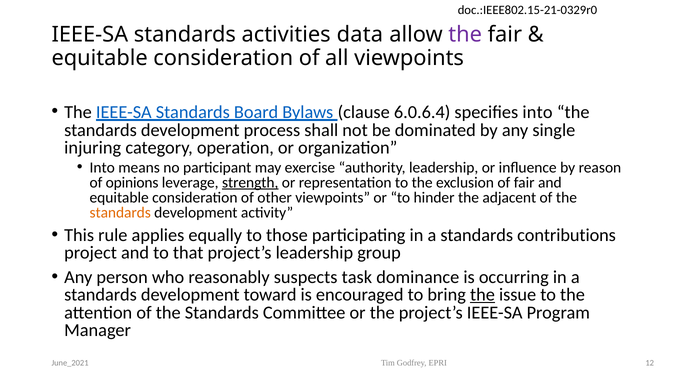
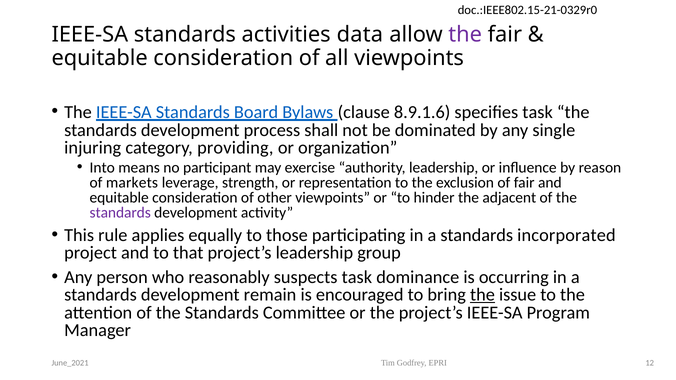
6.0.6.4: 6.0.6.4 -> 8.9.1.6 (422, 112)
specifies into: into -> task (538, 112)
operation: operation -> providing (235, 148)
opinions: opinions -> markets (132, 183)
strength underline: present -> none (250, 183)
standards colour: orange -> purple (120, 213)
contributions: contributions -> incorporated (566, 235)
toward: toward -> remain (270, 295)
